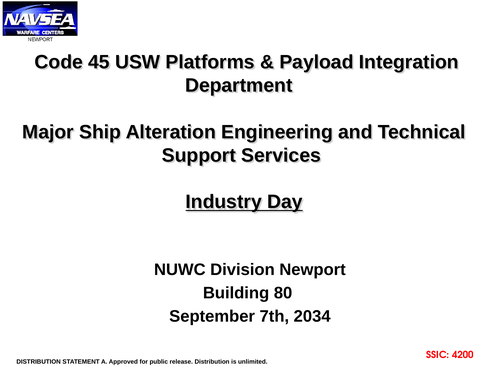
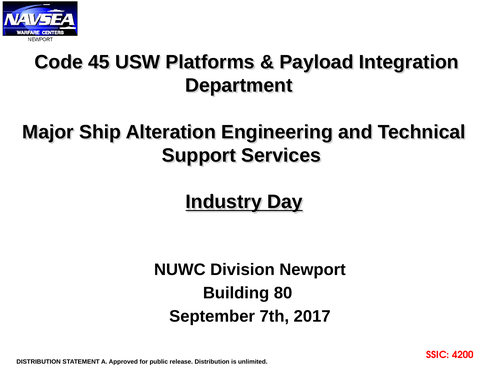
2034: 2034 -> 2017 (312, 316)
